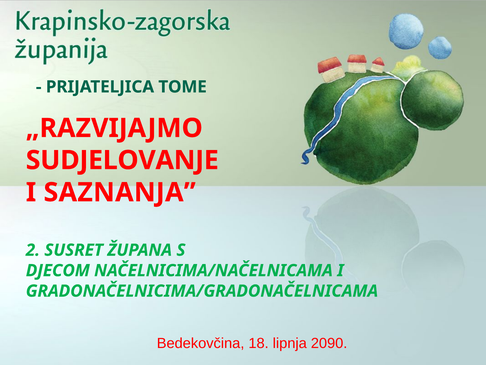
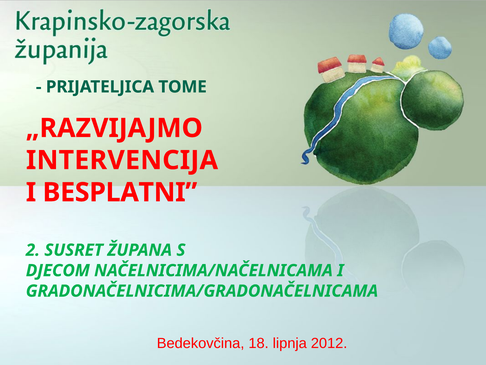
SUDJELOVANJE: SUDJELOVANJE -> INTERVENCIJA (122, 160)
SAZNANJA: SAZNANJA -> BESPLATNI (120, 192)
2090: 2090 -> 2012 (329, 343)
